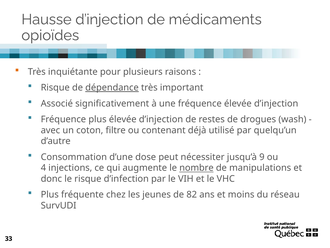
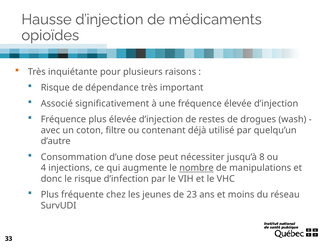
dépendance underline: present -> none (112, 87)
9: 9 -> 8 (262, 157)
82: 82 -> 23 (192, 194)
